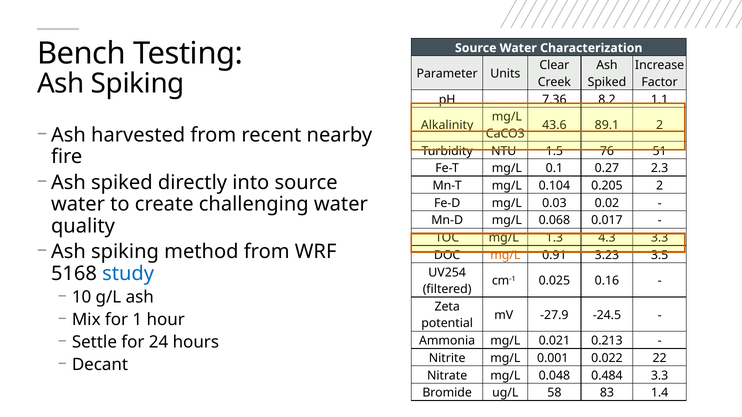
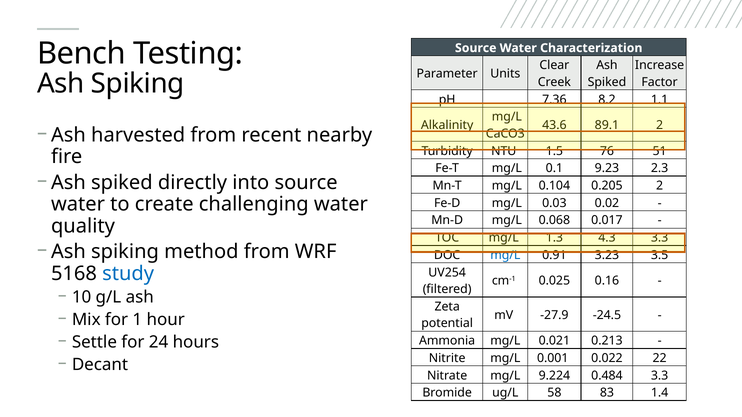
0.27: 0.27 -> 9.23 (607, 168)
mg/L colour: orange -> blue (505, 255)
0.048: 0.048 -> 9.224 (554, 376)
